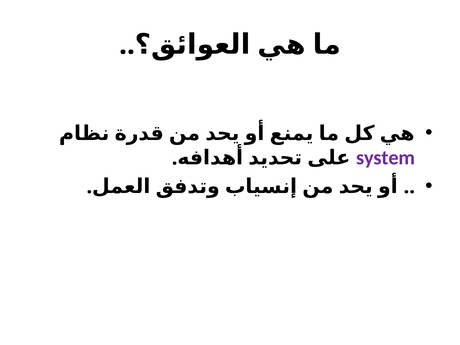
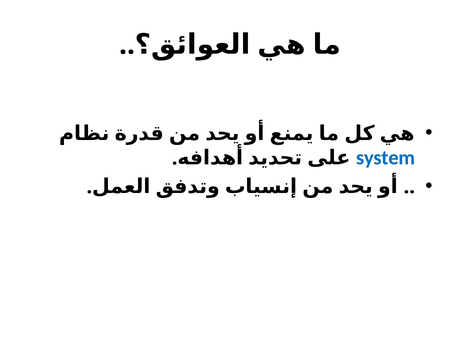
system colour: purple -> blue (386, 158)
